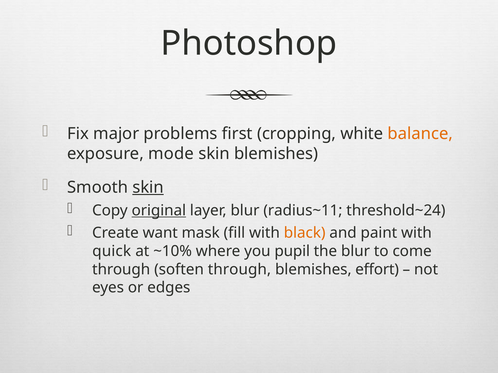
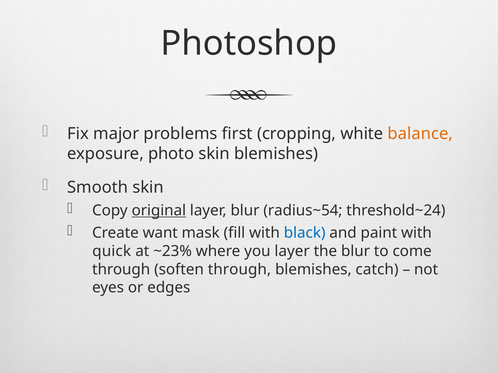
mode: mode -> photo (171, 154)
skin underline: present -> none (148, 188)
radius~11: radius~11 -> radius~54 (303, 211)
black colour: orange -> blue (305, 233)
~10%: ~10% -> ~23% (173, 251)
you pupil: pupil -> layer (292, 251)
effort: effort -> catch (377, 270)
